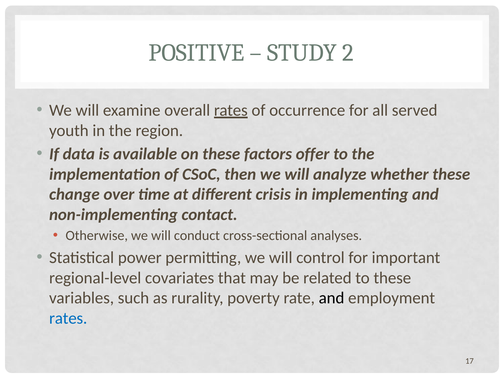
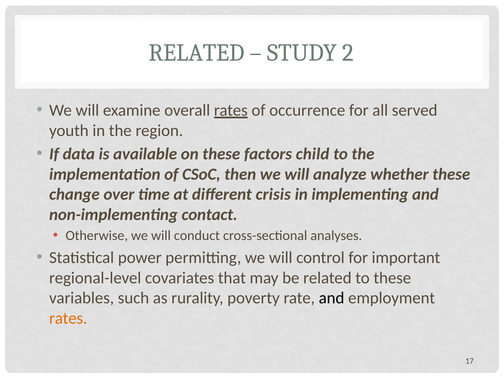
POSITIVE: POSITIVE -> RELATED (197, 53)
offer: offer -> child (313, 154)
rates colour: blue -> orange (68, 318)
